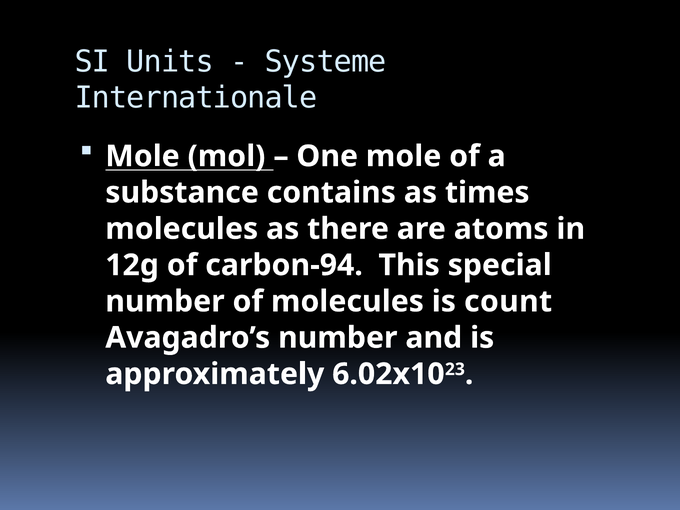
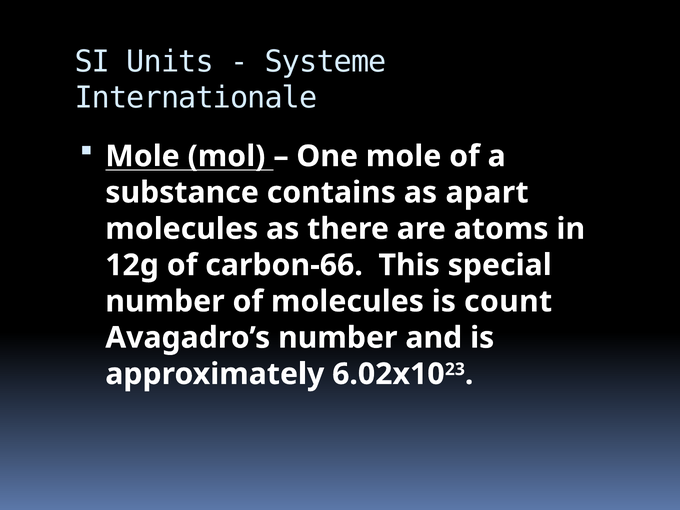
times: times -> apart (487, 193)
carbon-94: carbon-94 -> carbon-66 (284, 265)
